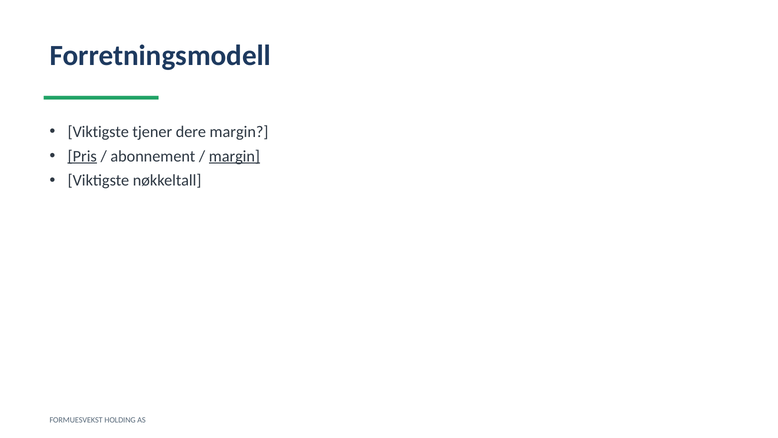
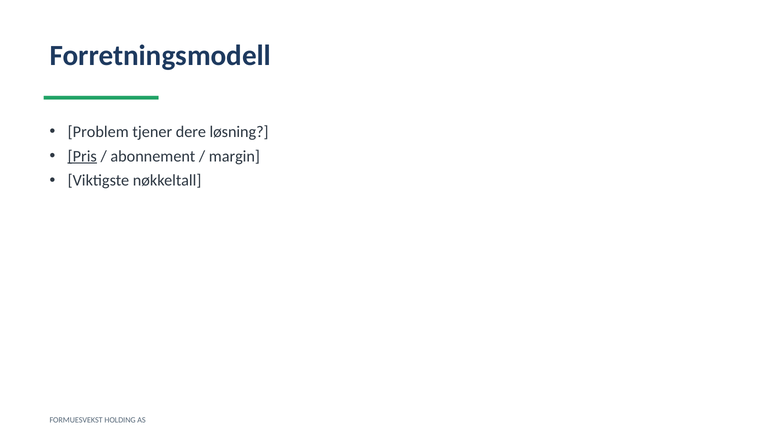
Viktigste: Viktigste -> Problem (98, 132)
dere margin: margin -> løsning (239, 132)
margin underline: present -> none (234, 156)
